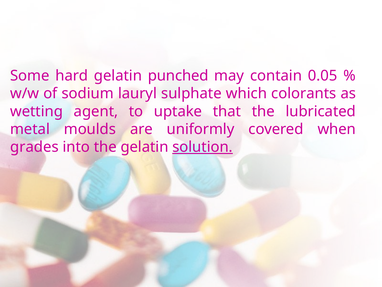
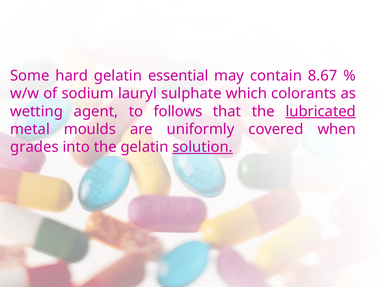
punched: punched -> essential (178, 75)
0.05: 0.05 -> 8.67 (323, 75)
uptake: uptake -> follows (178, 111)
lubricated underline: none -> present (321, 111)
